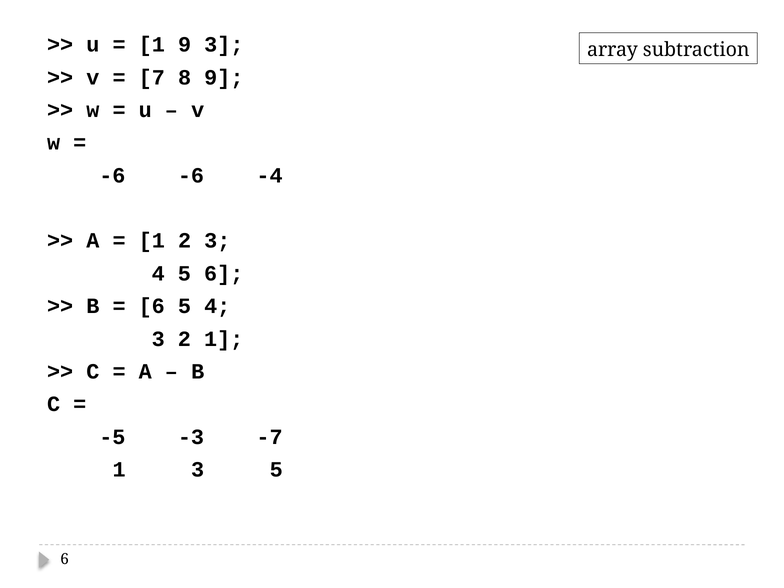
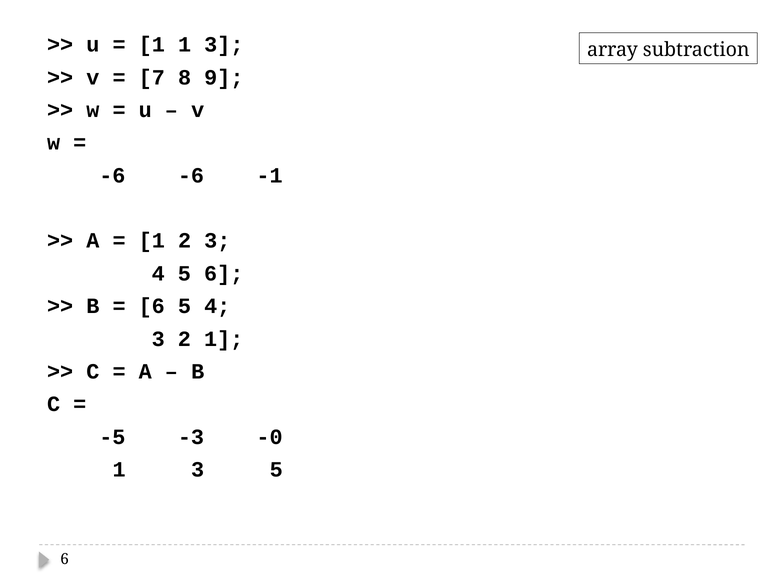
1 9: 9 -> 1 (185, 45)
-4: -4 -> -1 (270, 175)
-7: -7 -> -0 (270, 437)
